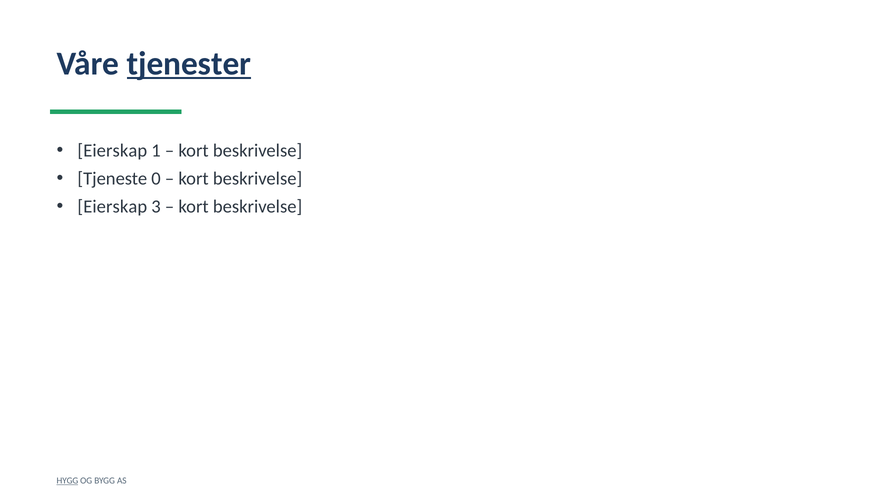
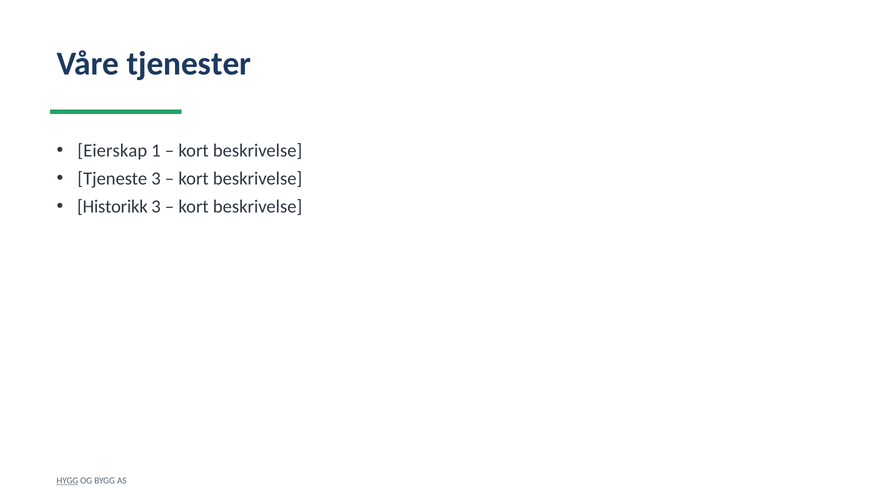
tjenester underline: present -> none (189, 64)
Tjeneste 0: 0 -> 3 (156, 179)
Eierskap: Eierskap -> Historikk (112, 206)
